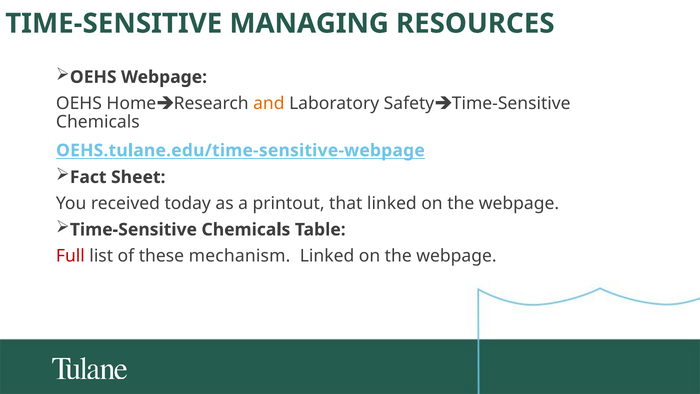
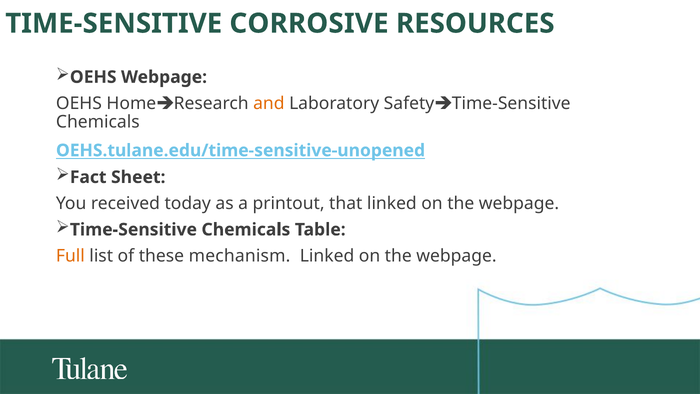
MANAGING: MANAGING -> CORROSIVE (309, 23)
OEHS.tulane.edu/time-sensitive-webpage: OEHS.tulane.edu/time-sensitive-webpage -> OEHS.tulane.edu/time-sensitive-unopened (241, 150)
Full colour: red -> orange (70, 256)
